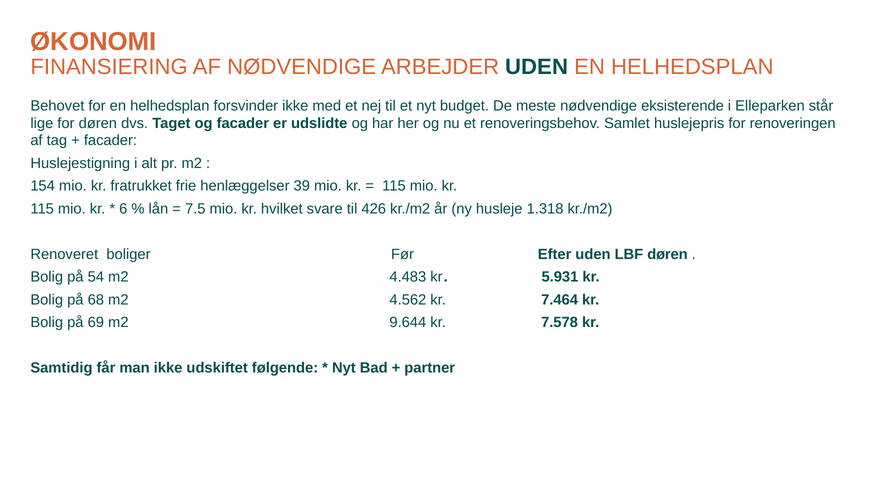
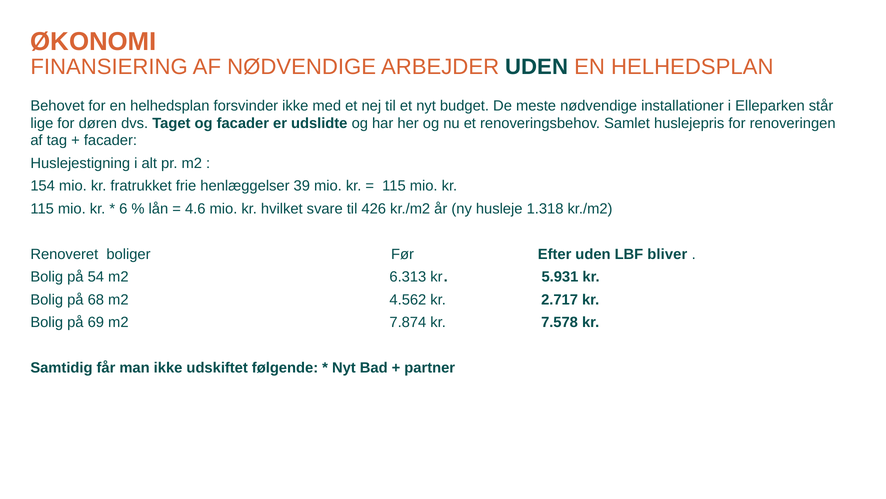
eksisterende: eksisterende -> installationer (682, 106)
7.5: 7.5 -> 4.6 (195, 208)
LBF døren: døren -> bliver (667, 254)
4.483: 4.483 -> 6.313 (408, 277)
7.464: 7.464 -> 2.717 (560, 299)
9.644: 9.644 -> 7.874 (408, 322)
